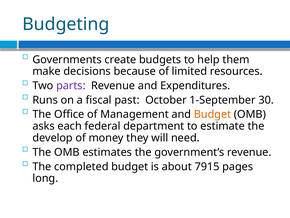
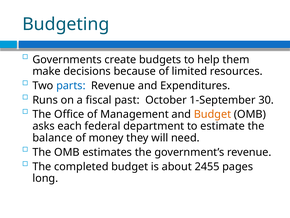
parts colour: purple -> blue (71, 86)
develop: develop -> balance (53, 138)
7915: 7915 -> 2455 (207, 166)
